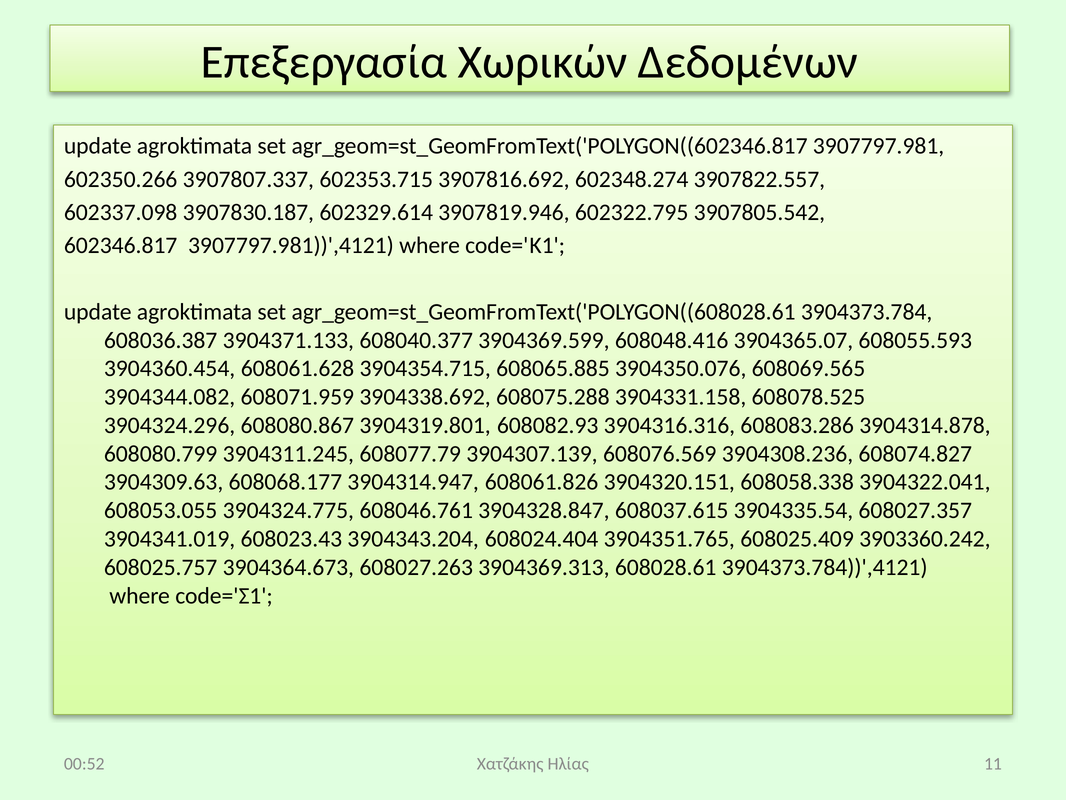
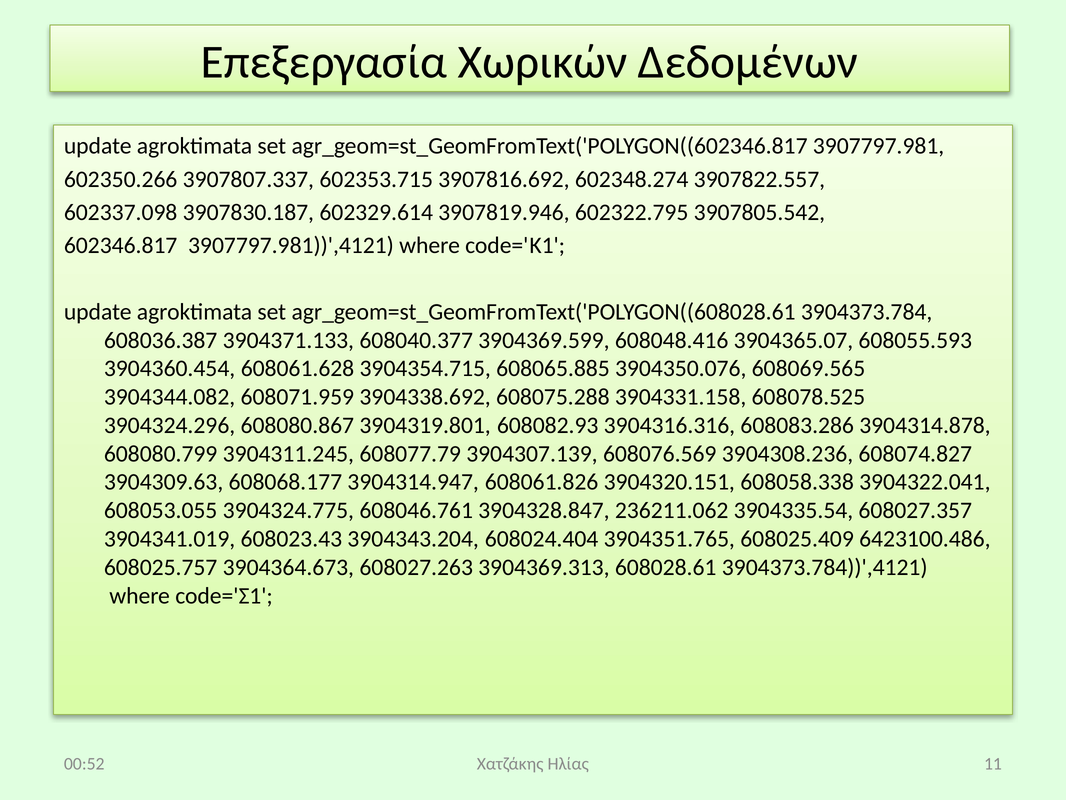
608037.615: 608037.615 -> 236211.062 (672, 510)
3903360.242: 3903360.242 -> 6423100.486 (925, 539)
